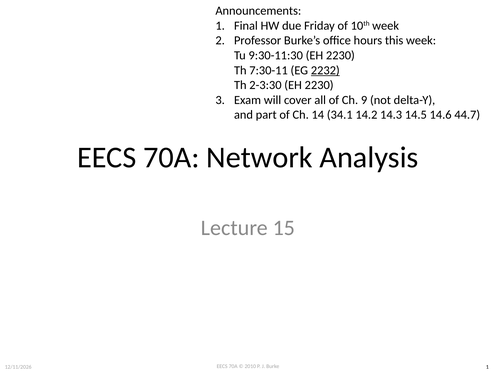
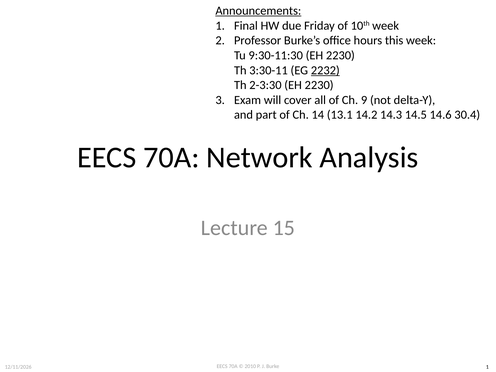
Announcements underline: none -> present (258, 11)
7:30-11: 7:30-11 -> 3:30-11 (269, 70)
34.1: 34.1 -> 13.1 (340, 115)
44.7: 44.7 -> 30.4 (467, 115)
